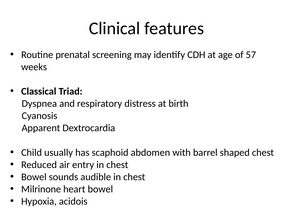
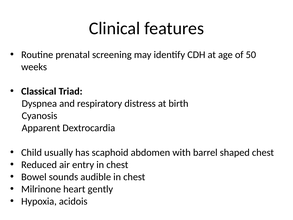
57: 57 -> 50 (251, 55)
heart bowel: bowel -> gently (100, 189)
